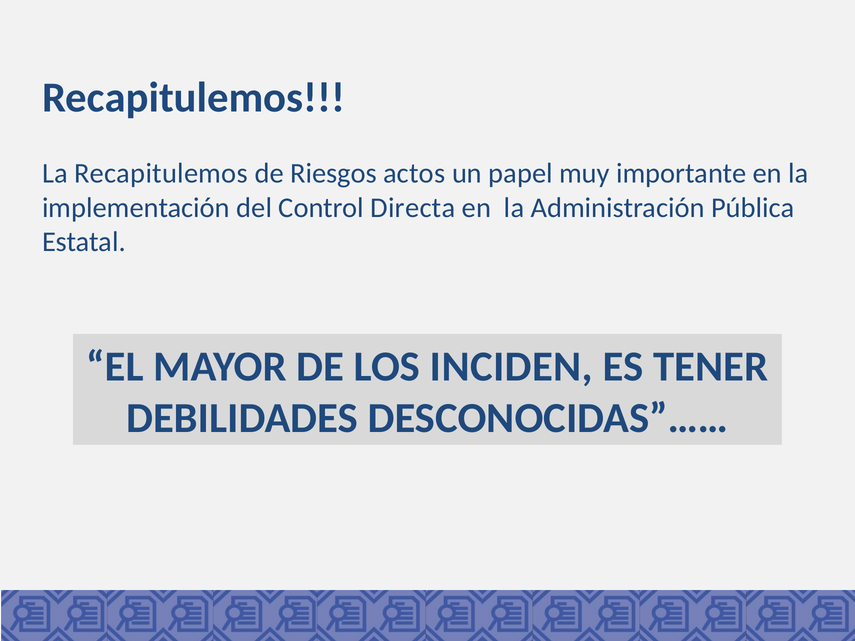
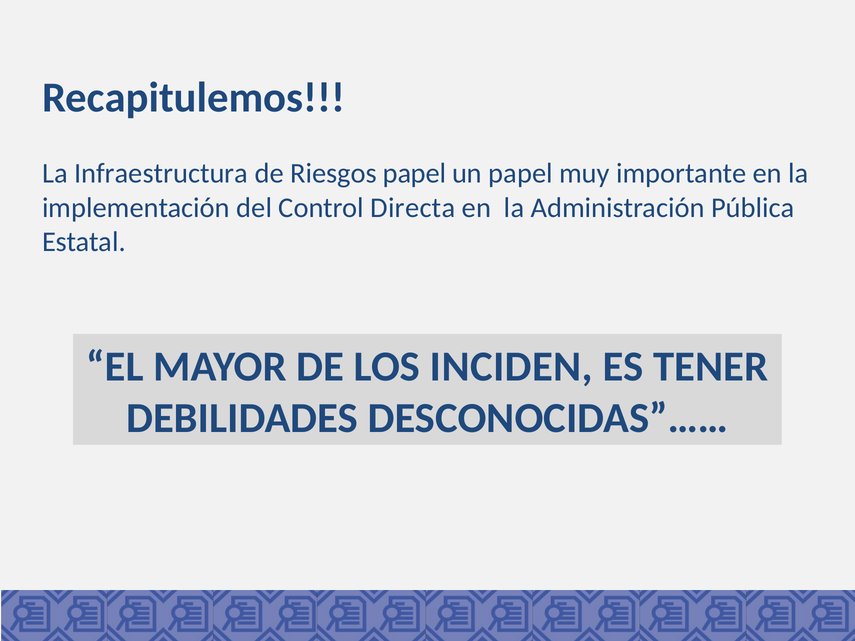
La Recapitulemos: Recapitulemos -> Infraestructura (161, 174)
Riesgos actos: actos -> papel (415, 174)
